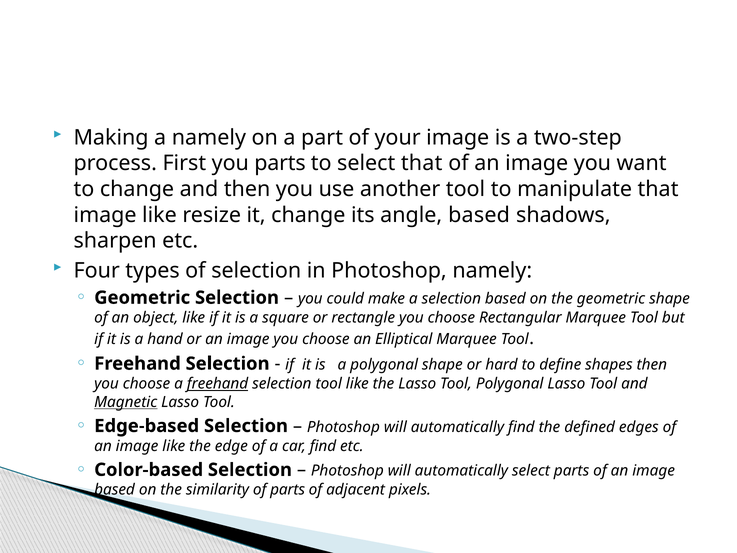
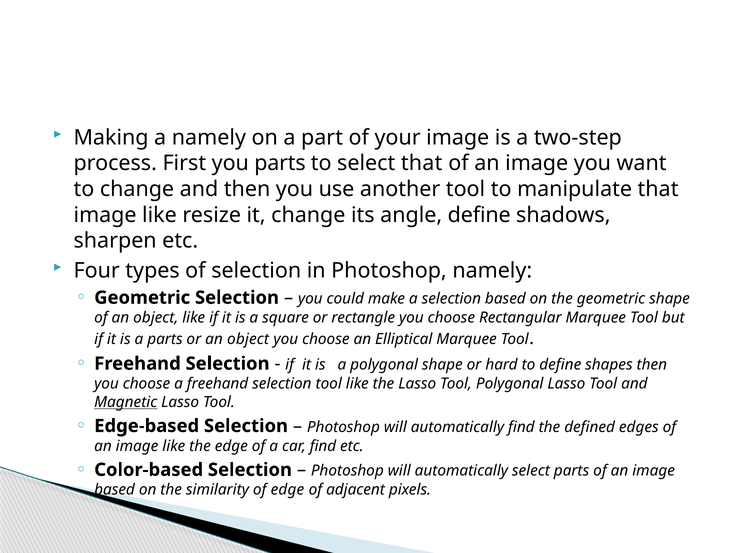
angle based: based -> define (479, 215)
a hand: hand -> parts (165, 339)
or an image: image -> object (248, 339)
freehand underline: present -> none (218, 384)
of parts: parts -> edge (287, 490)
